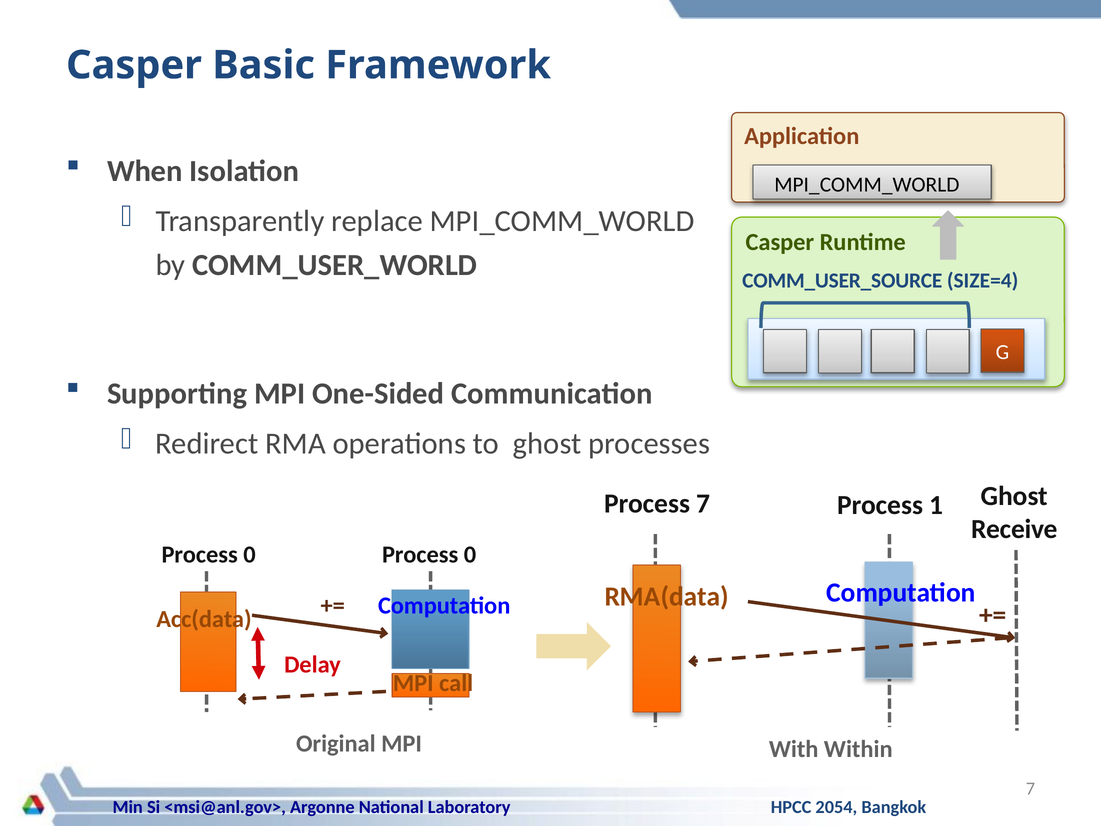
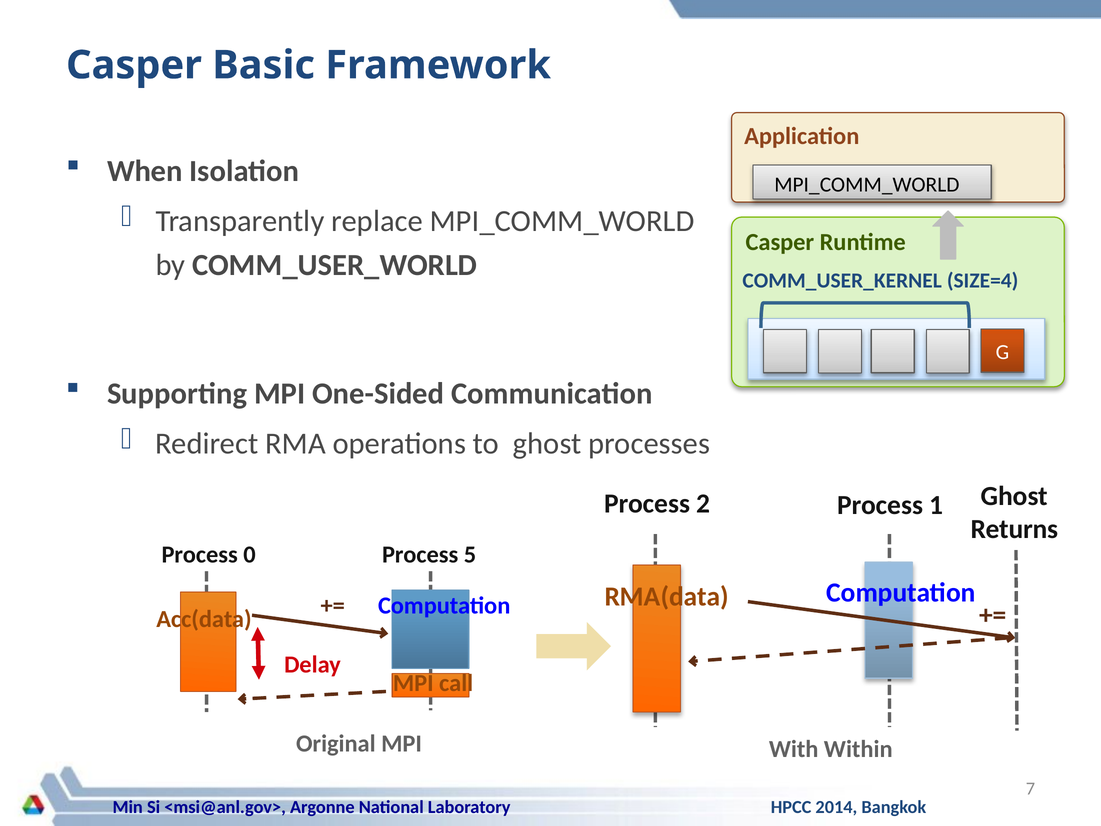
COMM_USER_SOURCE: COMM_USER_SOURCE -> COMM_USER_KERNEL (842, 280)
Process 7: 7 -> 2 (703, 504)
Receive: Receive -> Returns (1014, 529)
0 Process 0: 0 -> 5 (470, 554)
2054: 2054 -> 2014 (836, 807)
